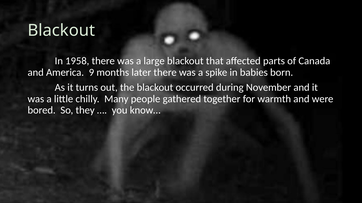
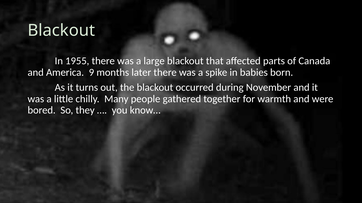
1958: 1958 -> 1955 (77, 61)
